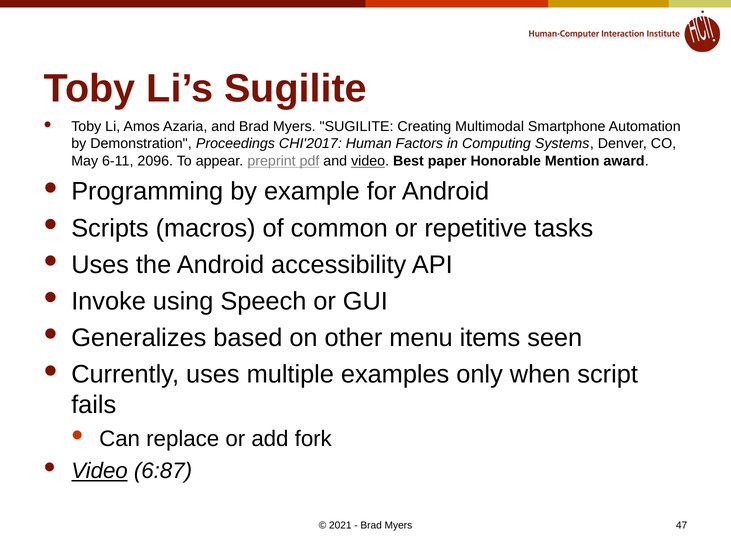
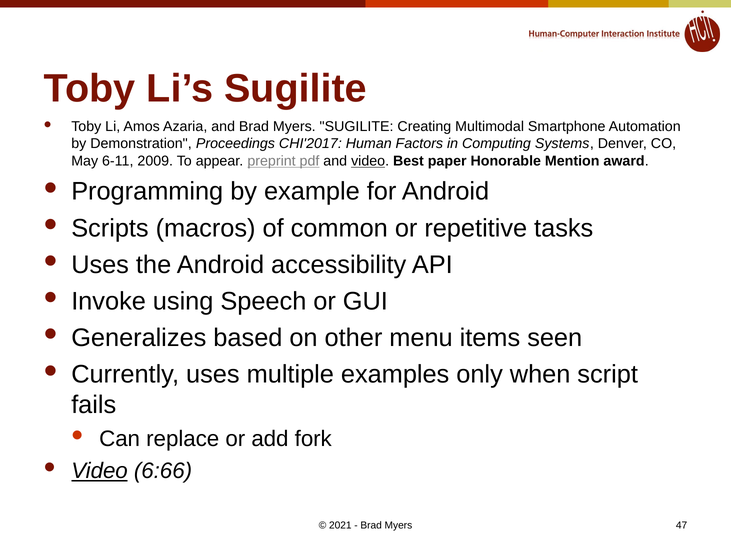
2096: 2096 -> 2009 (155, 161)
6:87: 6:87 -> 6:66 (163, 470)
